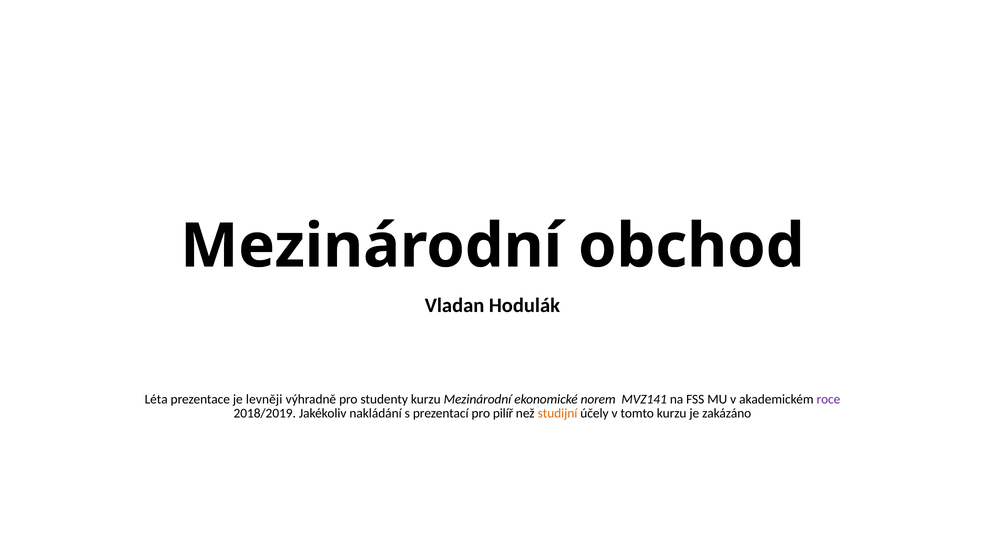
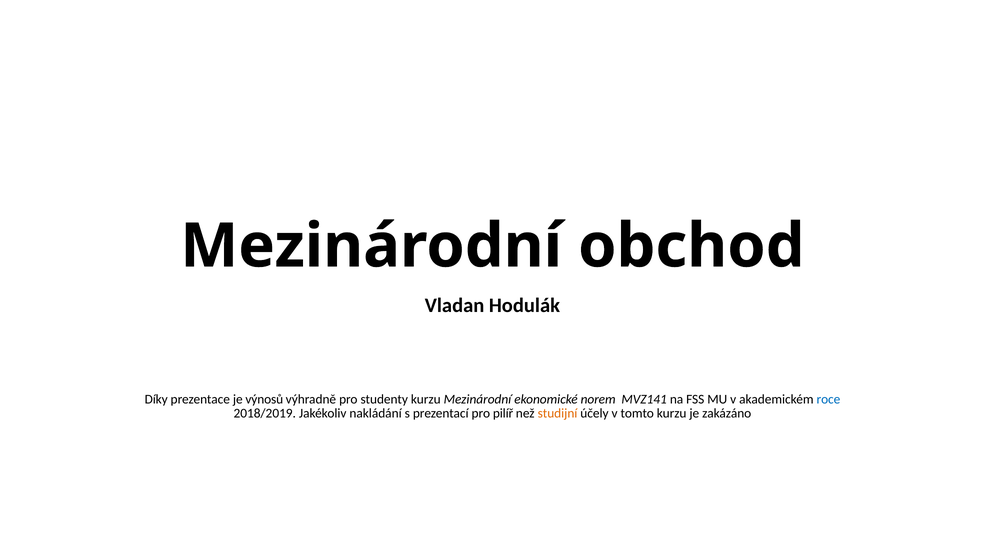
Léta: Léta -> Díky (156, 399)
levněji: levněji -> výnosů (264, 399)
roce colour: purple -> blue (828, 399)
